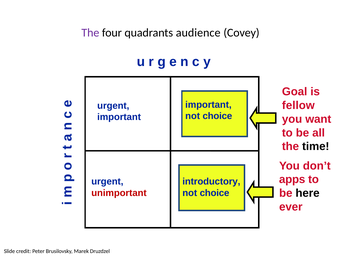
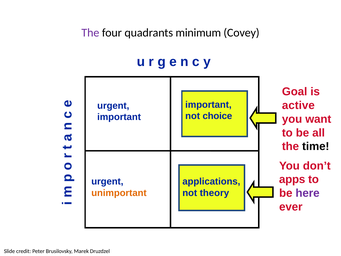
audience: audience -> minimum (198, 33)
fellow: fellow -> active (298, 105)
introductory: introductory -> applications (211, 181)
here colour: black -> purple (308, 193)
unimportant colour: red -> orange (119, 193)
choice: choice -> theory (214, 193)
